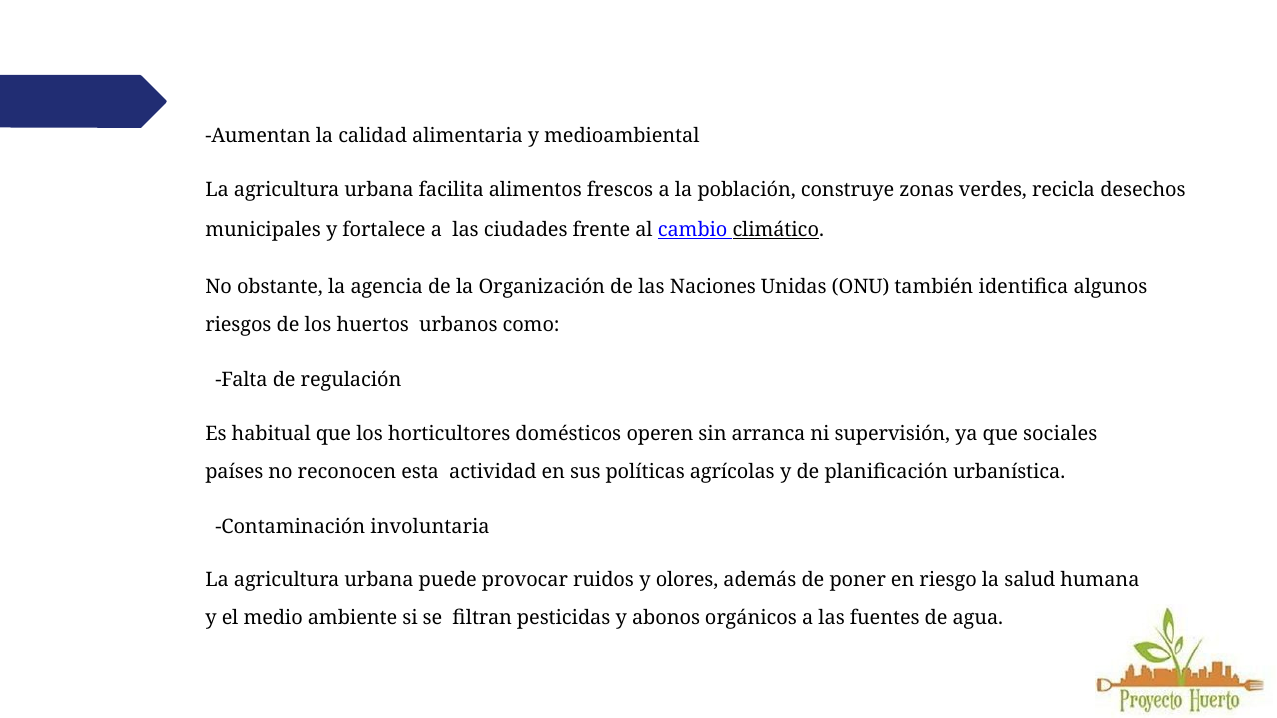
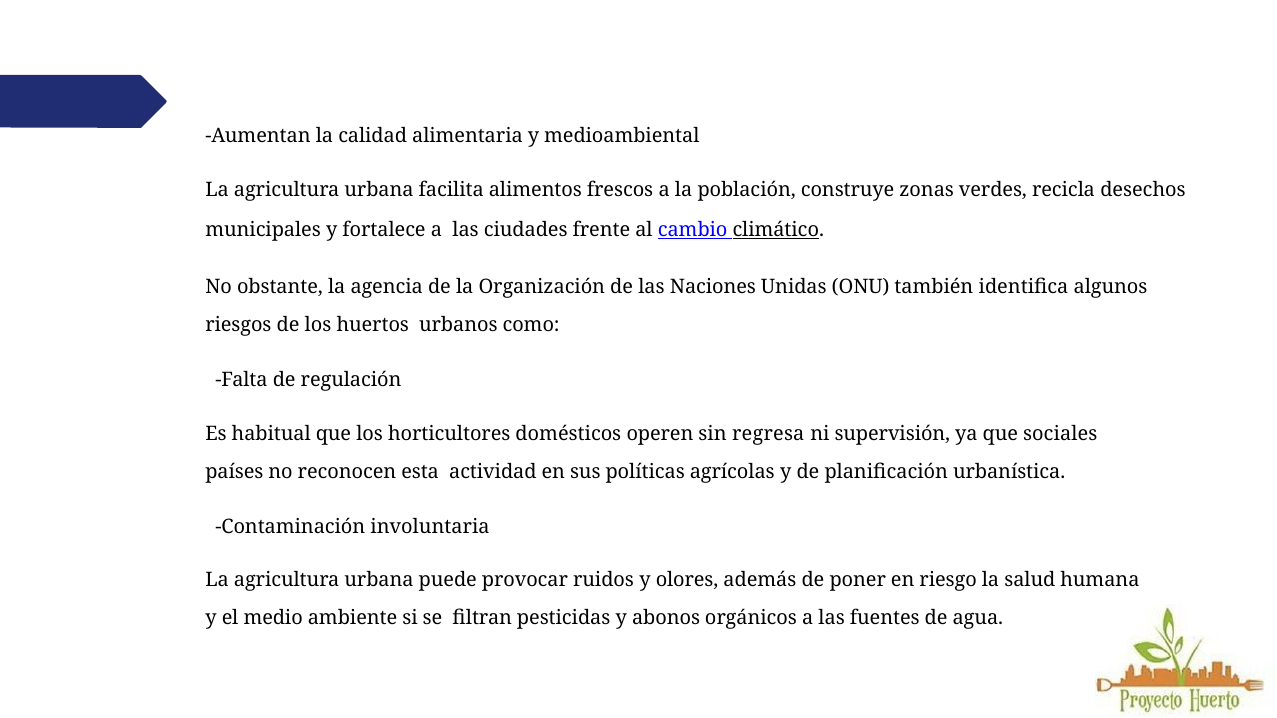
arranca: arranca -> regresa (768, 434)
